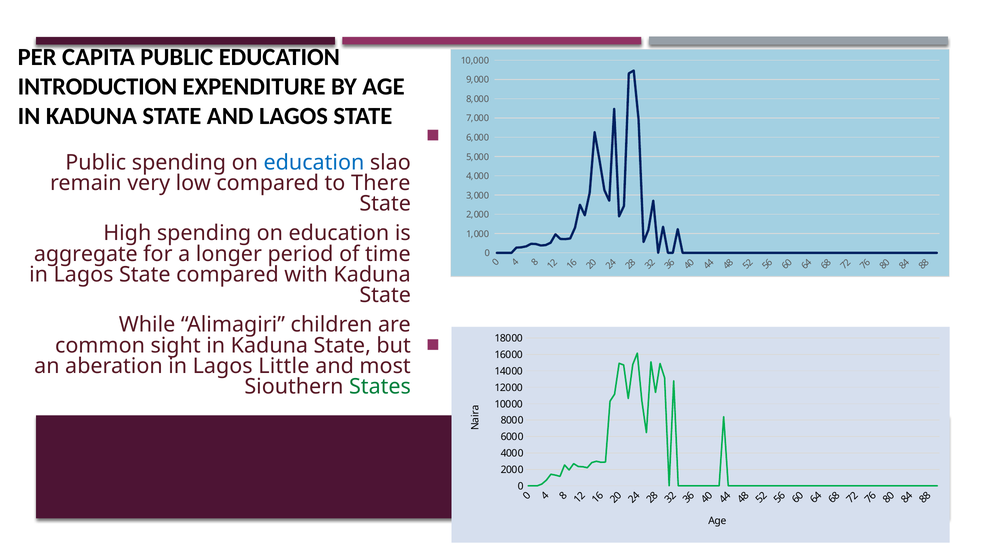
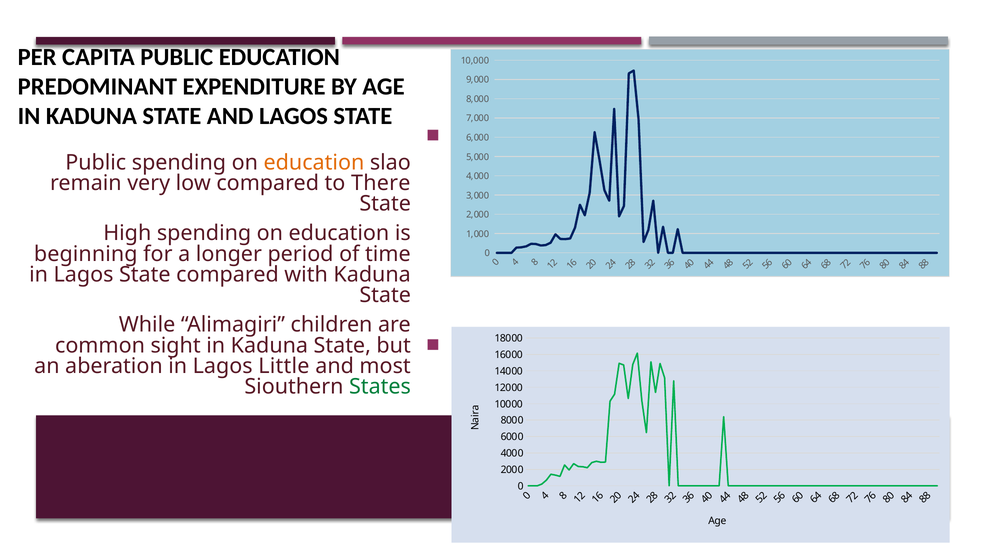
INTRODUCTION: INTRODUCTION -> PREDOMINANT (97, 86)
education colour: blue -> orange (314, 162)
aggregate: aggregate -> beginning (86, 254)
